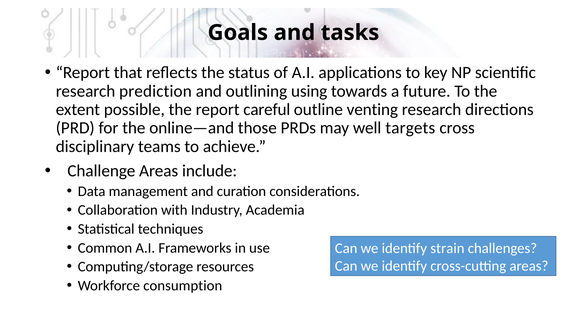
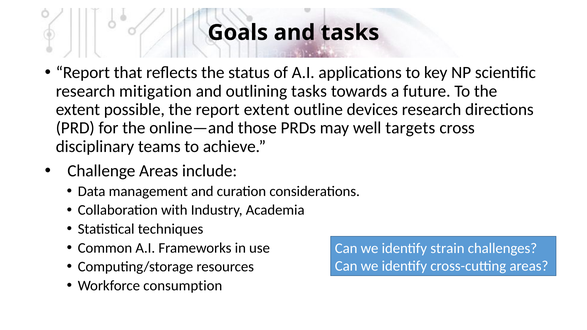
prediction: prediction -> mitigation (155, 91)
outlining using: using -> tasks (309, 91)
report careful: careful -> extent (267, 110)
venting: venting -> devices (372, 110)
